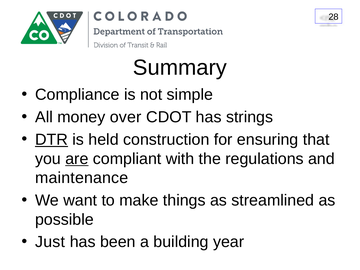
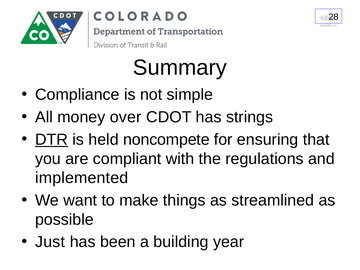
construction: construction -> noncompete (166, 140)
are underline: present -> none (77, 159)
maintenance: maintenance -> implemented (82, 178)
